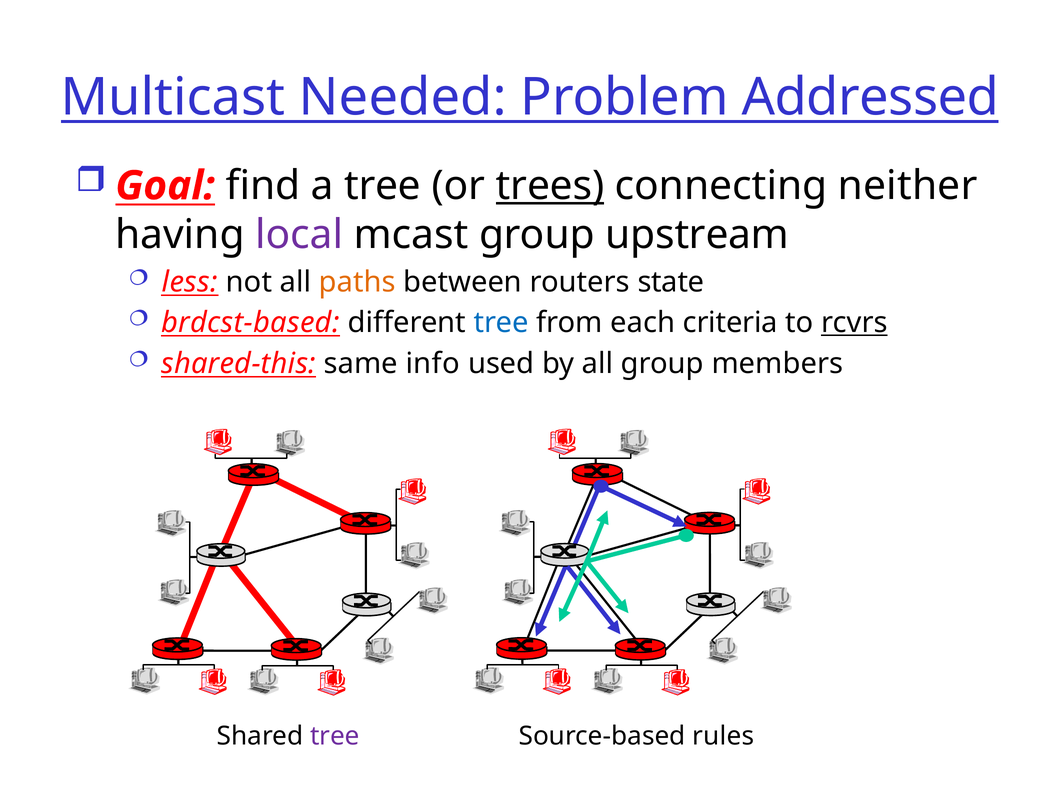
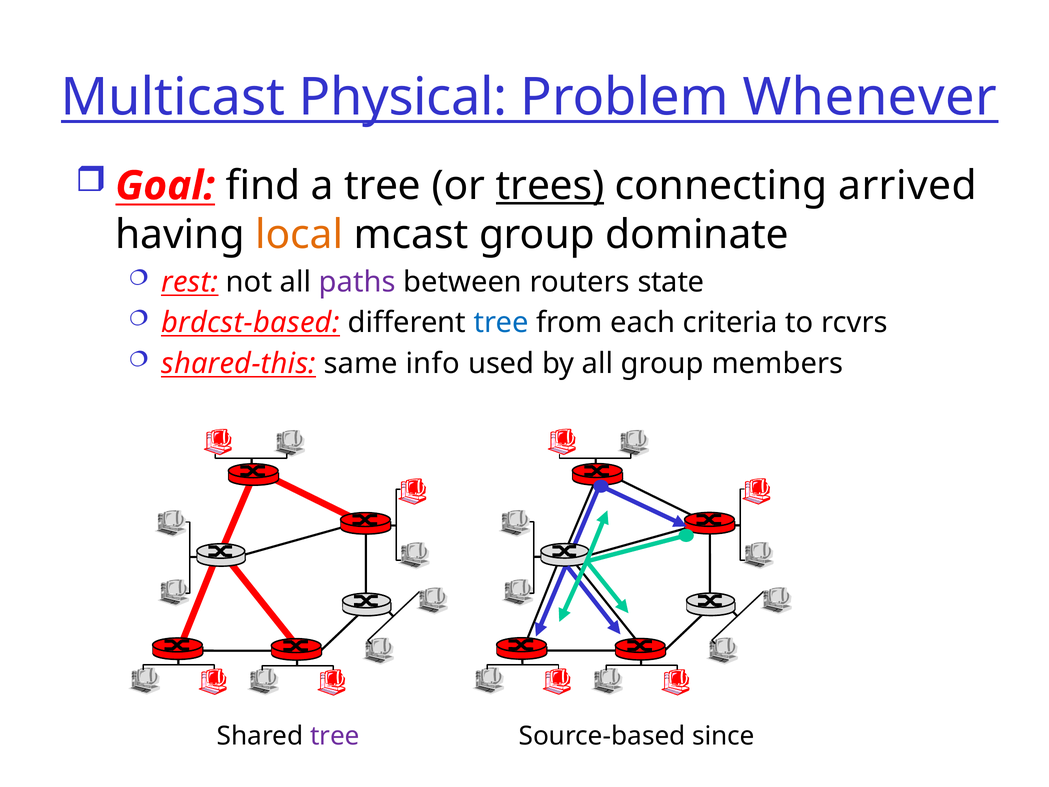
Needed: Needed -> Physical (403, 98)
Addressed: Addressed -> Whenever (870, 98)
neither: neither -> arrived (908, 186)
local colour: purple -> orange (299, 235)
upstream: upstream -> dominate (697, 235)
less: less -> rest (190, 282)
paths colour: orange -> purple (357, 282)
rcvrs underline: present -> none (854, 323)
rules: rules -> since (723, 736)
